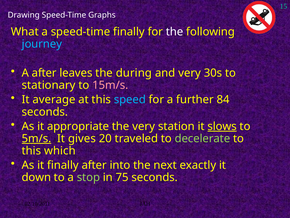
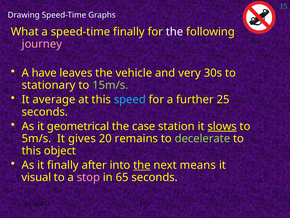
journey colour: light blue -> pink (42, 44)
A after: after -> have (44, 73)
during: during -> vehicle (134, 73)
15m/s colour: pink -> light green (110, 85)
84: 84 -> 25 (223, 99)
appropriate: appropriate -> geometrical (78, 126)
the very: very -> case (144, 126)
5m/s underline: present -> none (37, 138)
traveled: traveled -> remains (136, 138)
which: which -> object (60, 150)
the underline: none -> present (142, 165)
exactly: exactly -> means (198, 165)
down: down -> visual (36, 177)
stop colour: light green -> pink (88, 177)
75: 75 -> 65 (122, 177)
